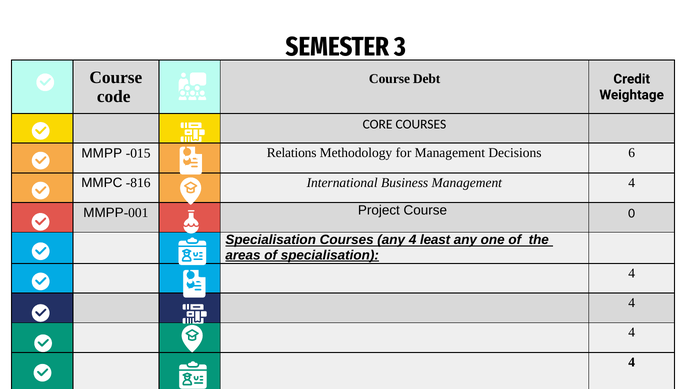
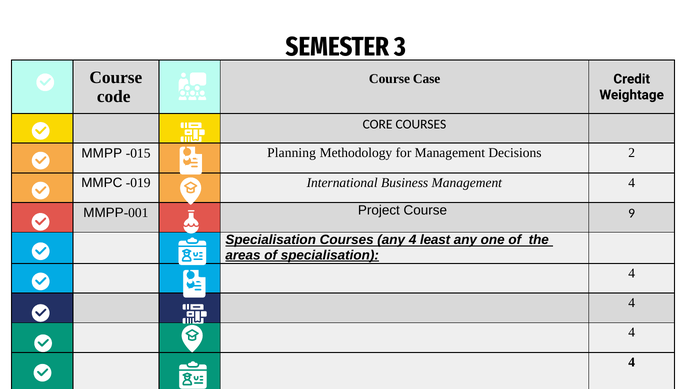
Debt: Debt -> Case (427, 79)
Relations: Relations -> Planning (292, 153)
6: 6 -> 2 (632, 153)
-816: -816 -> -019 (138, 183)
0: 0 -> 9 (632, 214)
